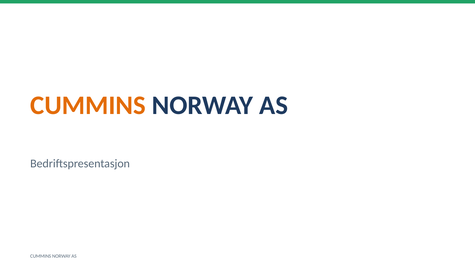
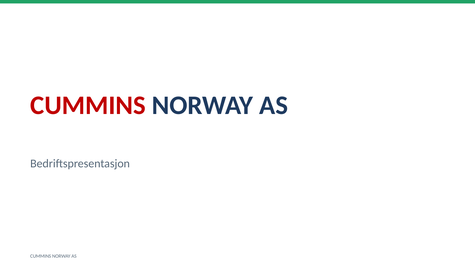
CUMMINS colour: orange -> red (88, 105)
